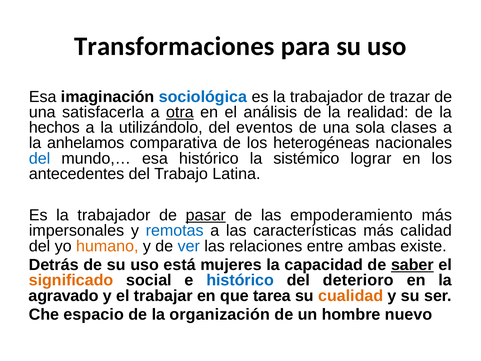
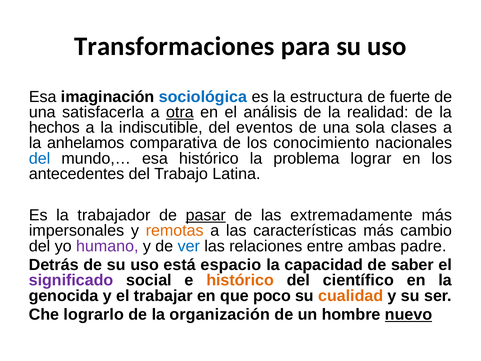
trabajador: trabajador -> estructura (326, 97)
trazar: trazar -> fuerte (410, 97)
utilizándolo: utilizándolo -> indiscutible (161, 127)
heterogéneas: heterogéneas -> conocimiento (321, 143)
sistémico: sistémico -> problema (306, 158)
empoderamiento: empoderamiento -> extremadamente (351, 215)
remotas colour: blue -> orange (175, 231)
calidad: calidad -> cambio (426, 231)
humano colour: orange -> purple (107, 246)
existe: existe -> padre (423, 246)
mujeres: mujeres -> espacio (231, 265)
saber underline: present -> none (412, 265)
significado colour: orange -> purple (71, 280)
histórico colour: blue -> orange (240, 280)
deterioro: deterioro -> científico (358, 280)
agravado: agravado -> genocida (64, 296)
tarea: tarea -> poco (272, 296)
espacio: espacio -> lograrlo (94, 314)
nuevo underline: none -> present (409, 314)
